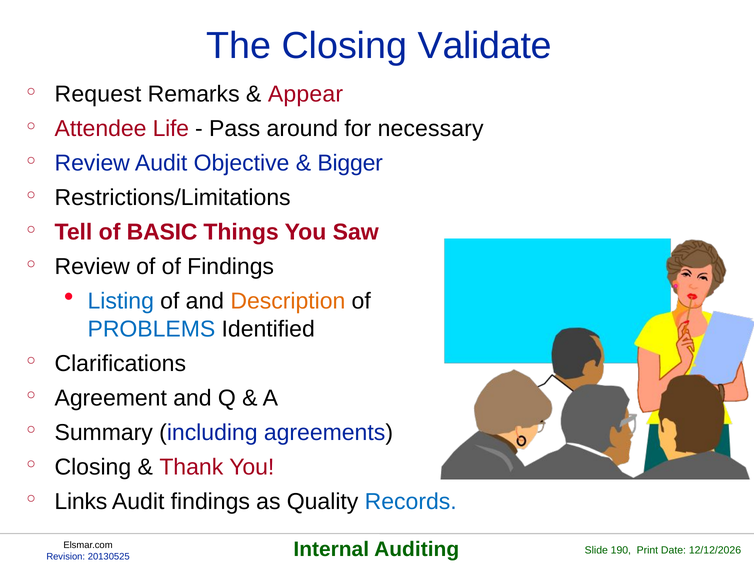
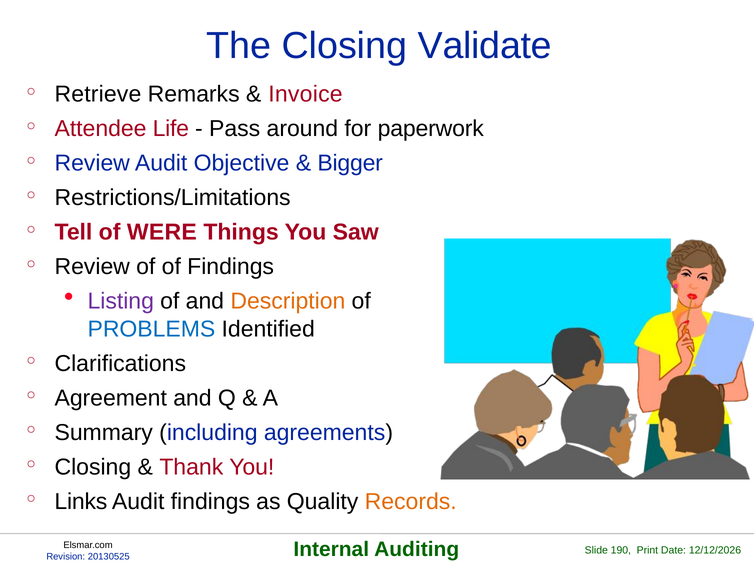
Request: Request -> Retrieve (98, 94)
Appear: Appear -> Invoice (306, 94)
necessary: necessary -> paperwork (431, 129)
BASIC: BASIC -> WERE (162, 233)
Listing colour: blue -> purple (121, 302)
Records colour: blue -> orange (411, 502)
